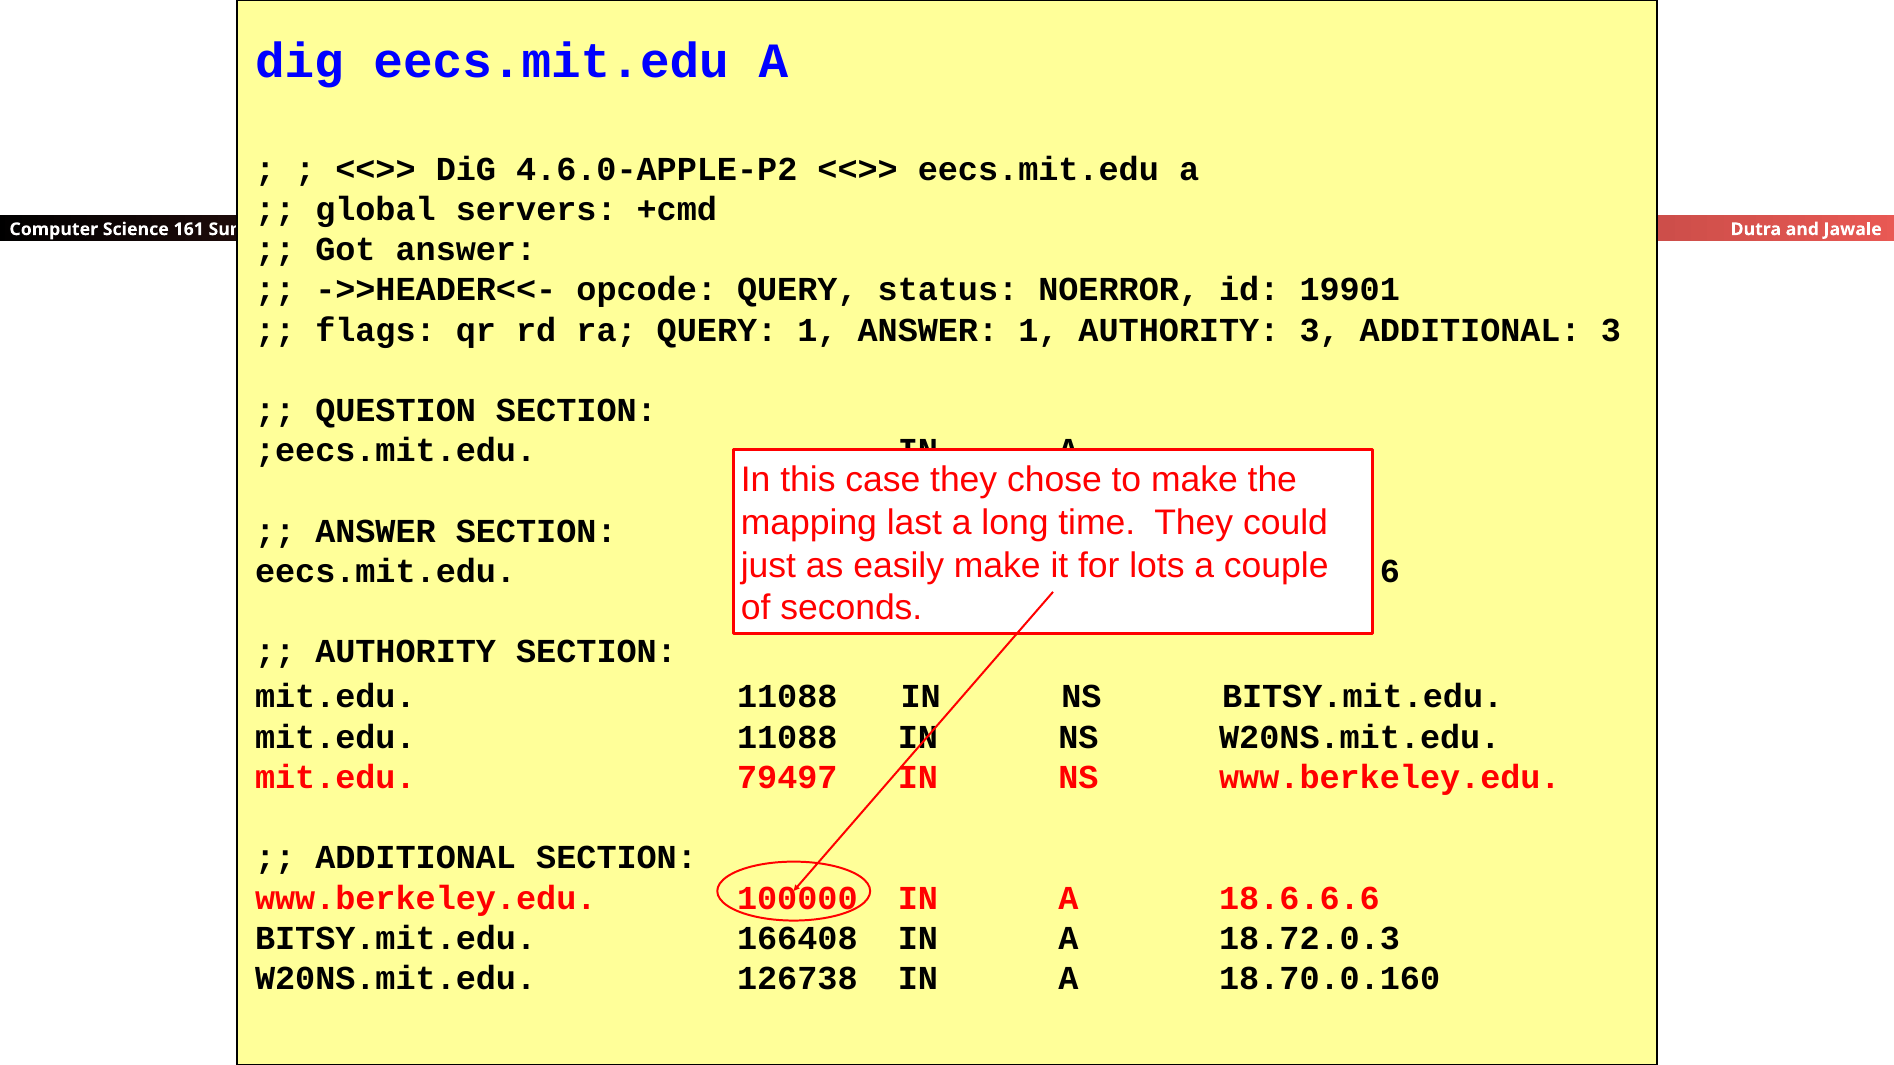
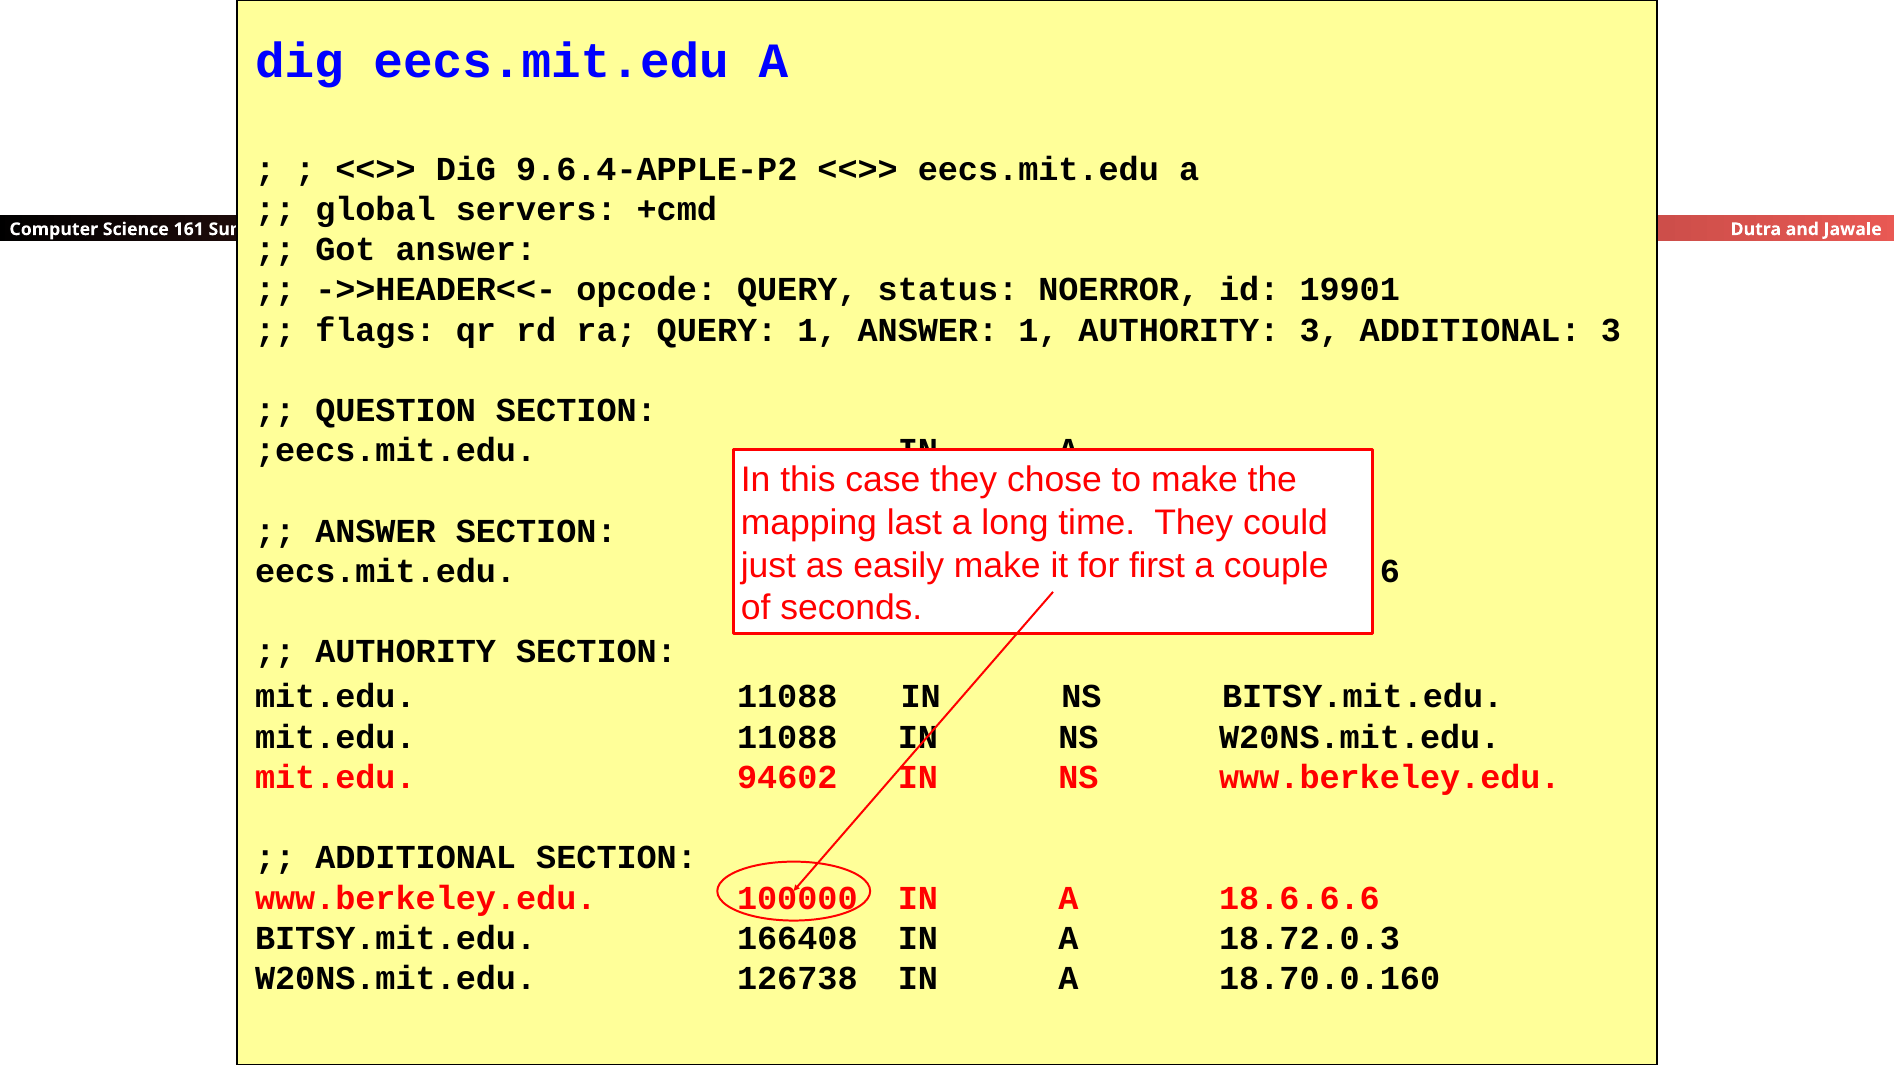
4.6.0-APPLE-P2: 4.6.0-APPLE-P2 -> 9.6.4-APPLE-P2 (657, 169)
lots: lots -> first (1157, 566)
79497: 79497 -> 94602 (787, 778)
